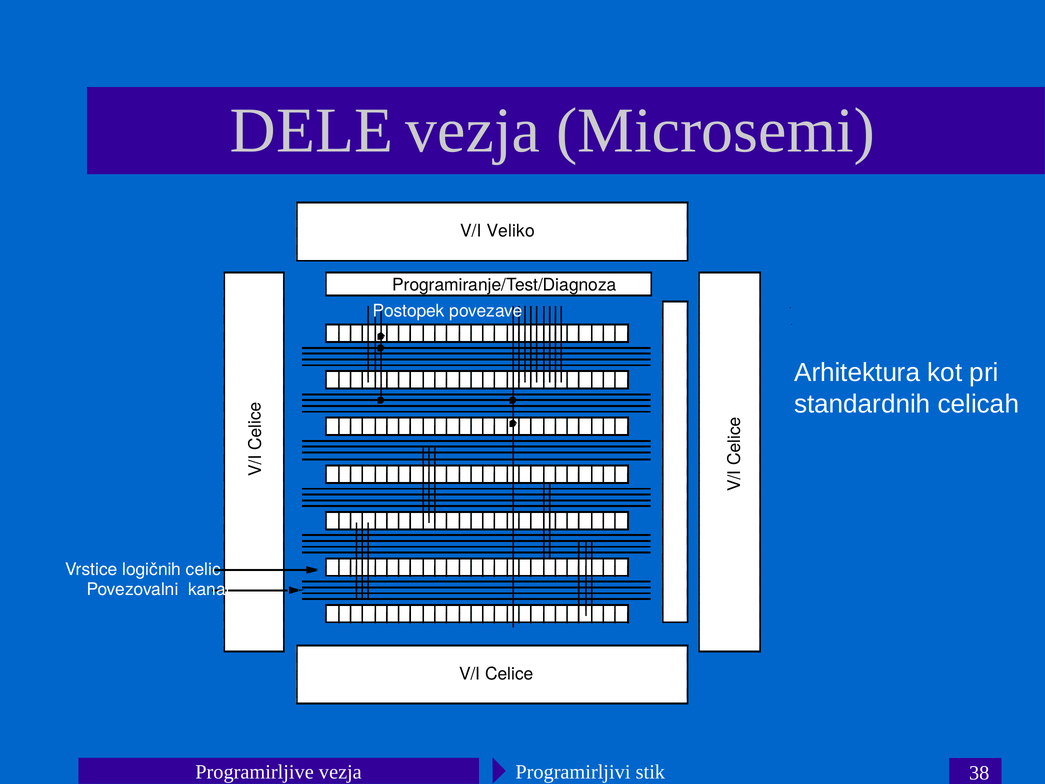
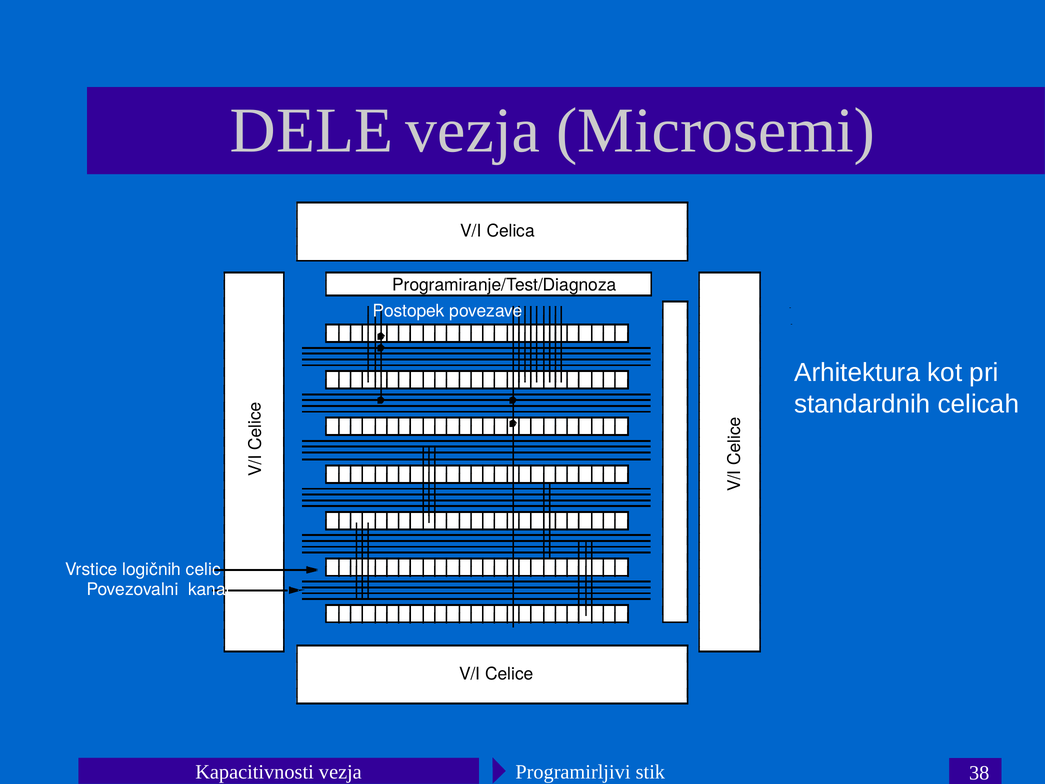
Veliko: Veliko -> Celica (511, 231)
Programirljive: Programirljive -> Kapacitivnosti (255, 772)
